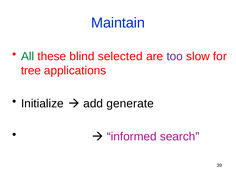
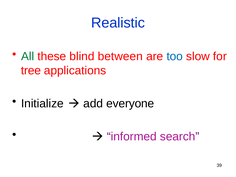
Maintain: Maintain -> Realistic (118, 23)
selected: selected -> between (120, 56)
too colour: purple -> blue (175, 56)
generate: generate -> everyone (130, 103)
